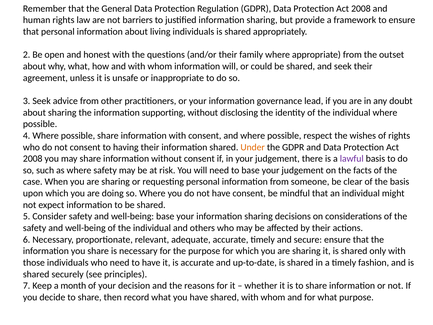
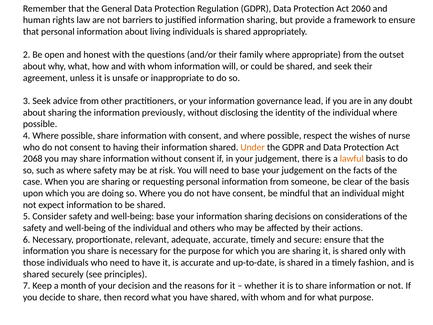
2008: 2008 -> 2060 (361, 9)
supporting: supporting -> previously (164, 112)
of rights: rights -> nurse (399, 136)
2008: 2008 -> 2068 (33, 159)
lawful colour: purple -> orange (352, 159)
